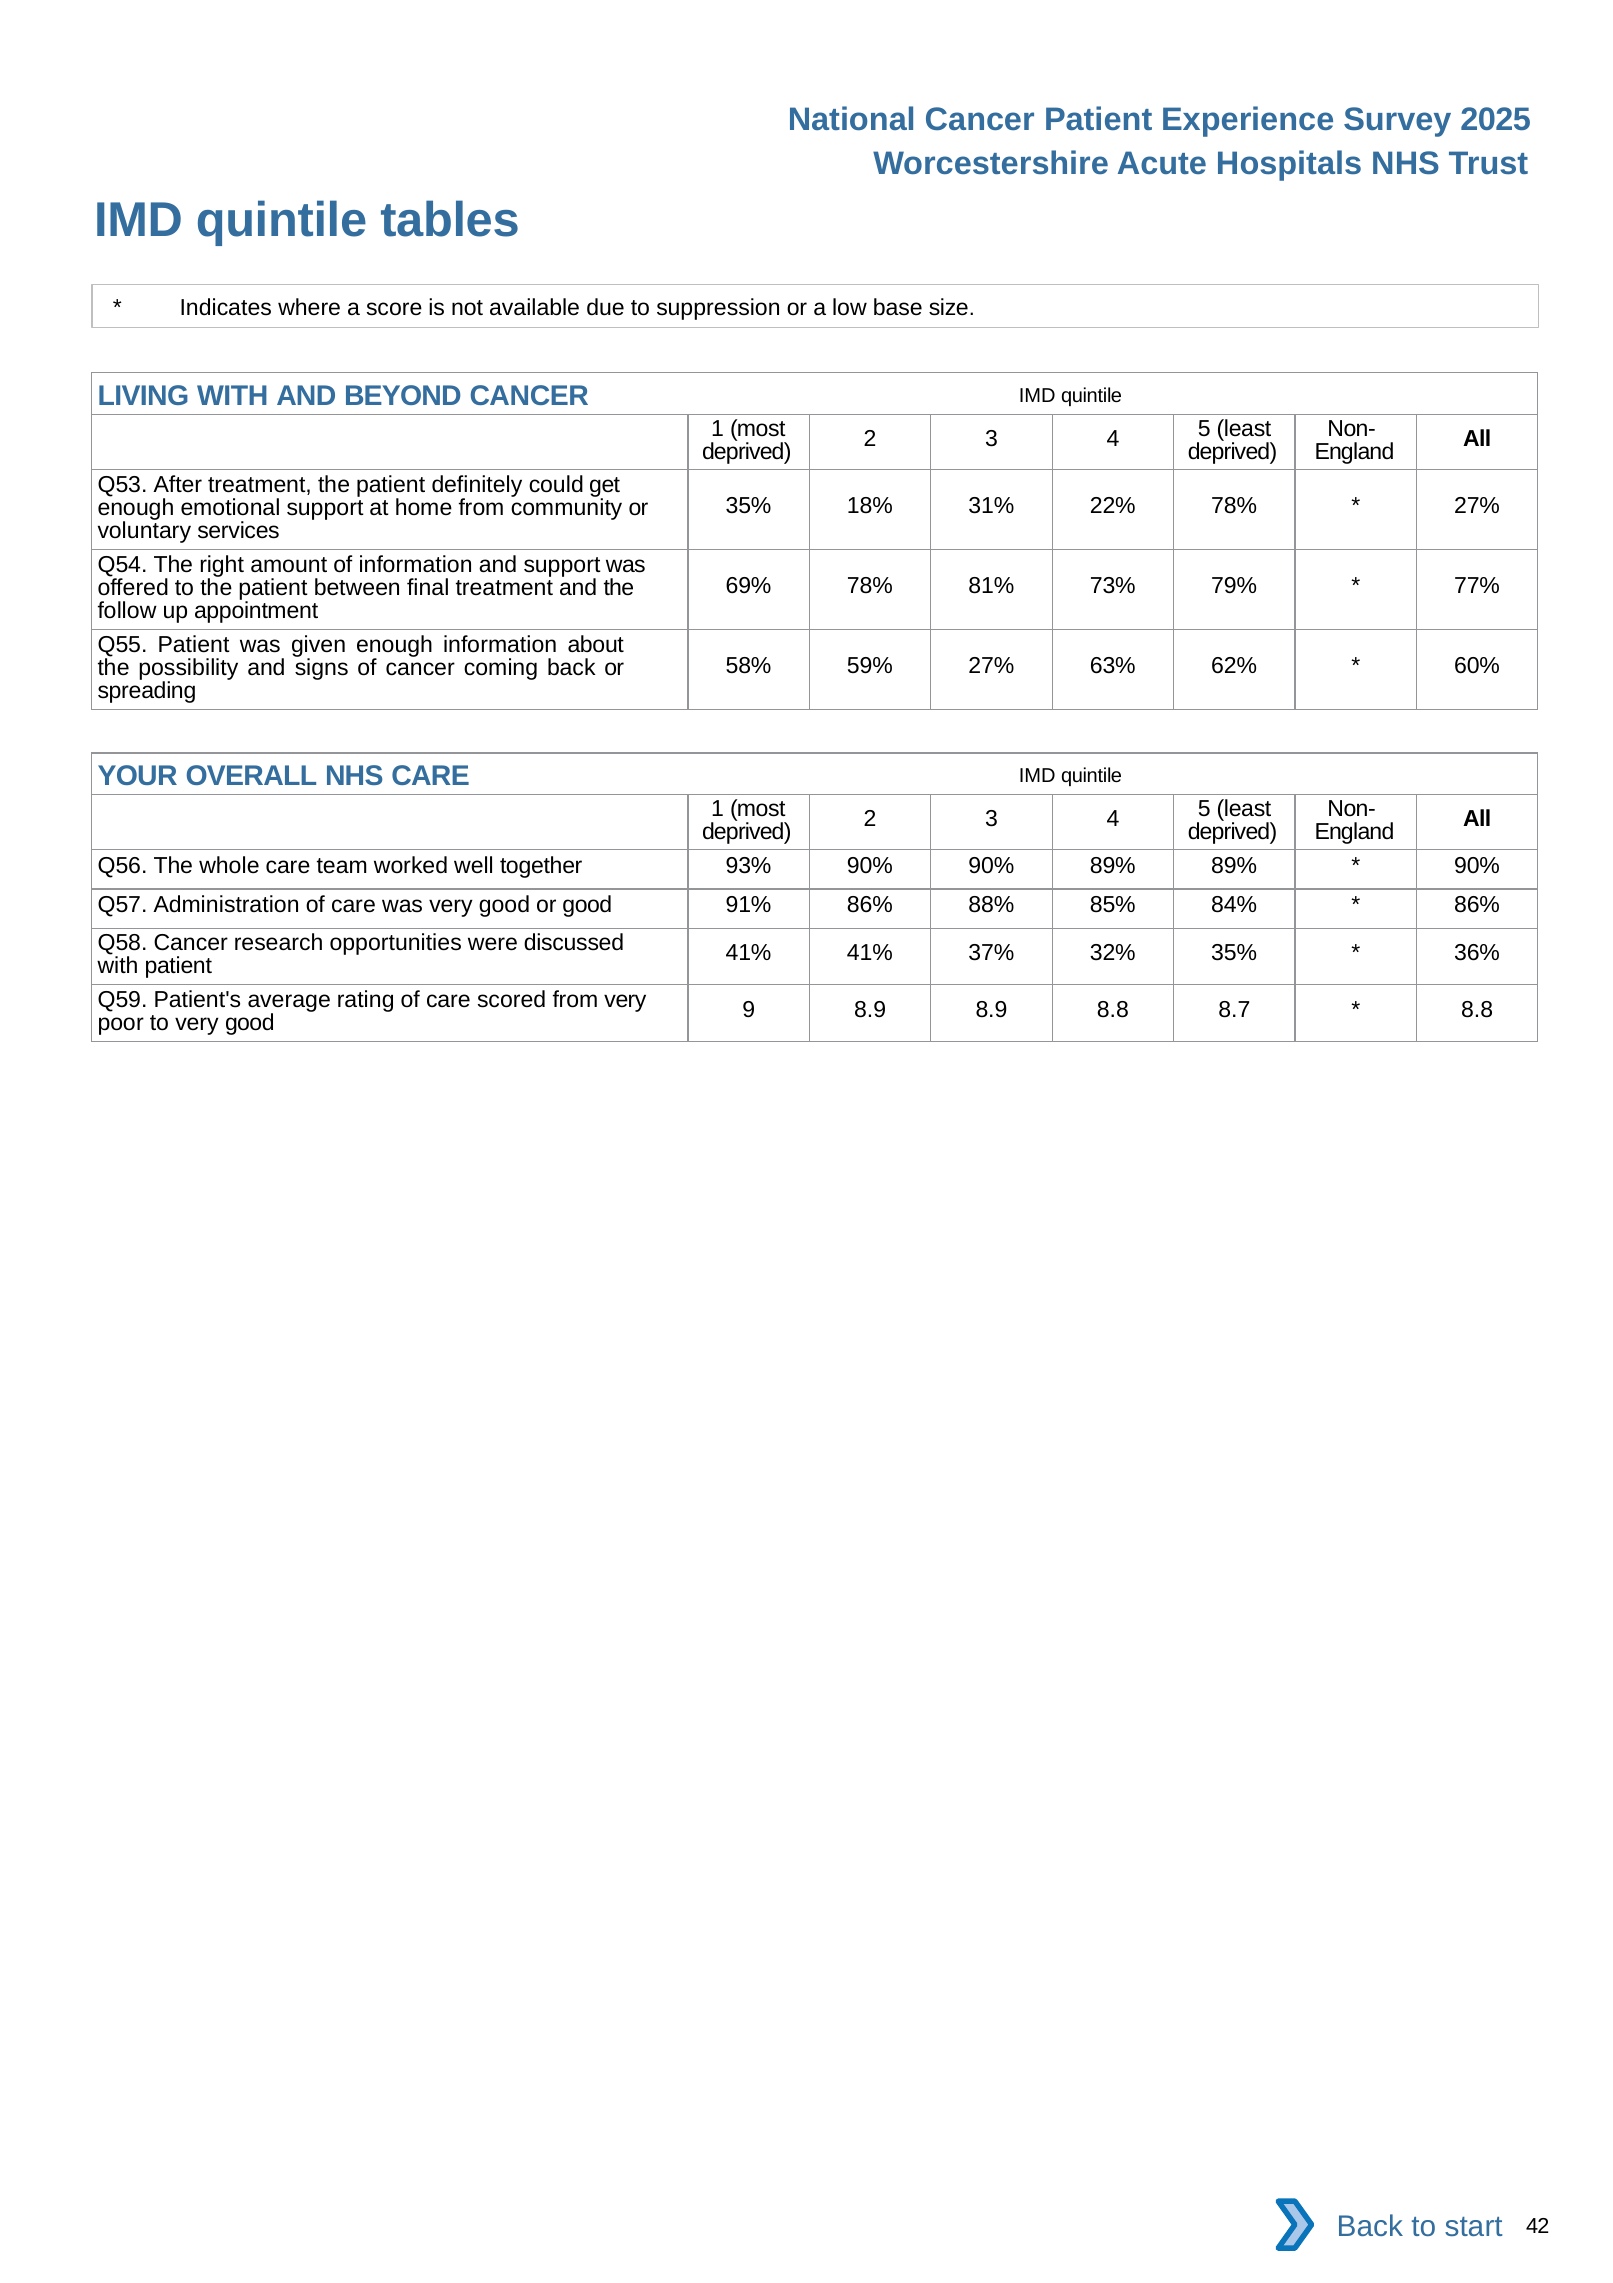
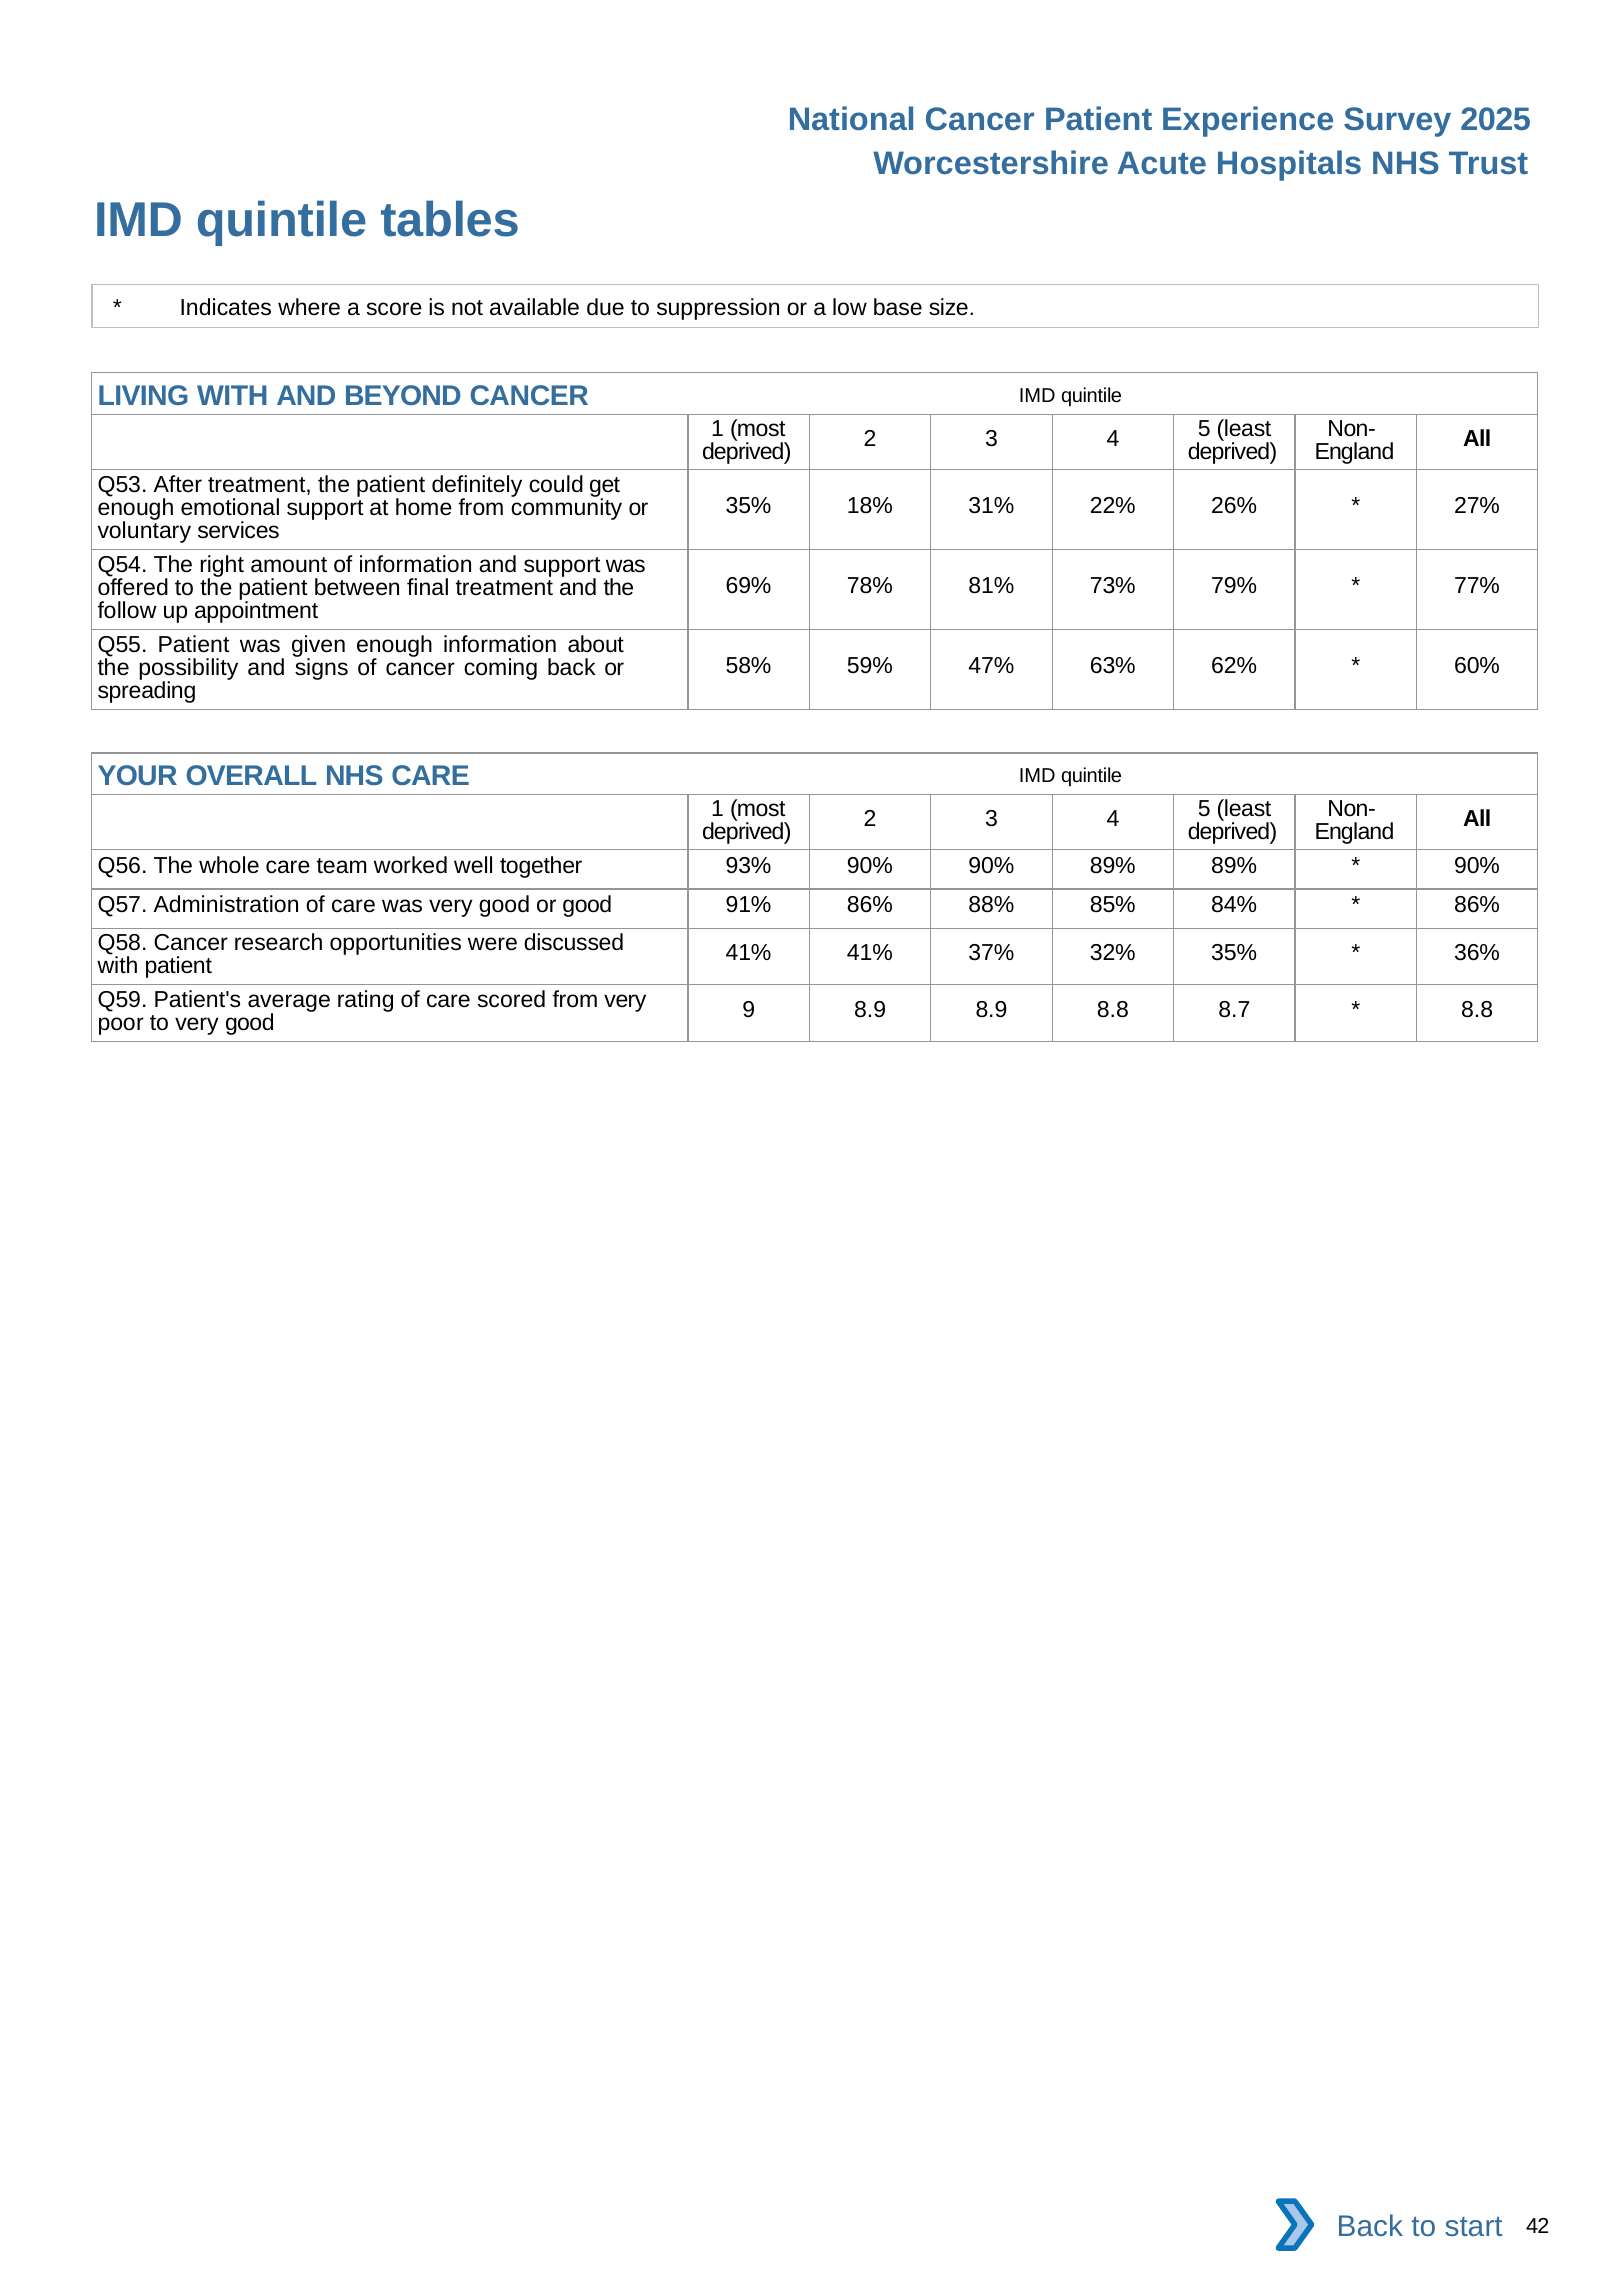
22% 78%: 78% -> 26% (1234, 506)
59% 27%: 27% -> 47% (991, 666)
